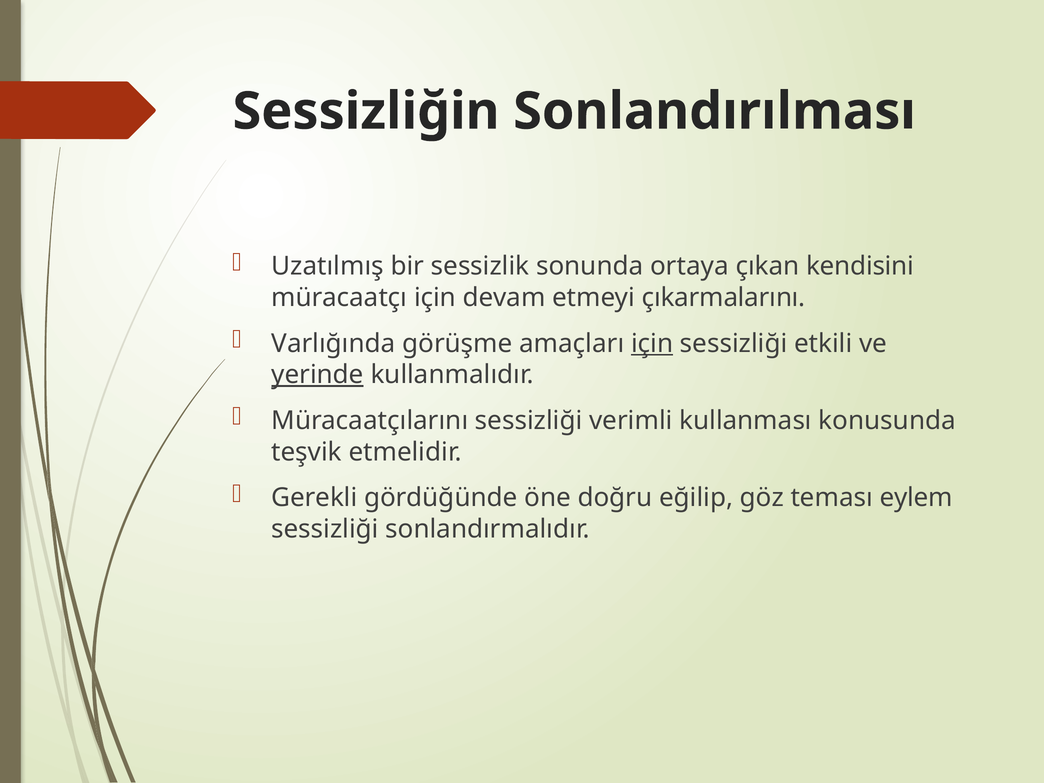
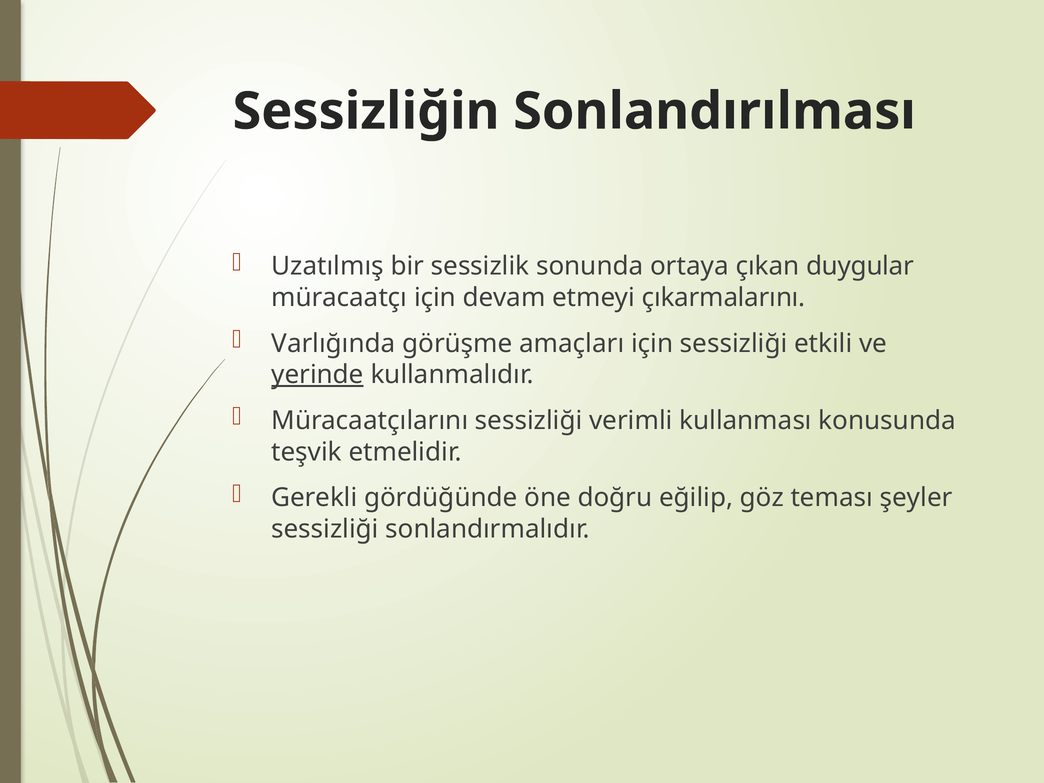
kendisini: kendisini -> duygular (860, 266)
için underline: present -> none (652, 343)
eylem: eylem -> şeyler (916, 498)
